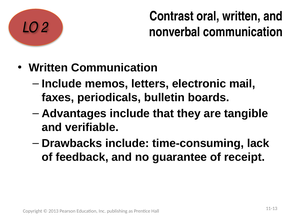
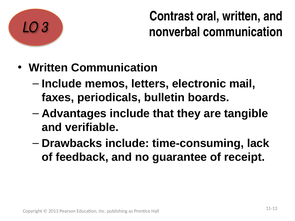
2: 2 -> 3 (45, 27)
